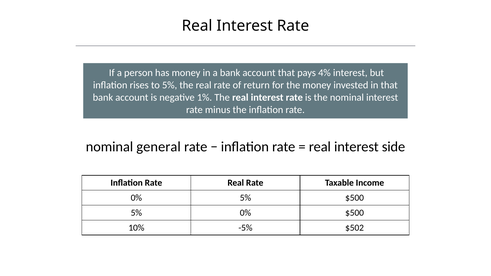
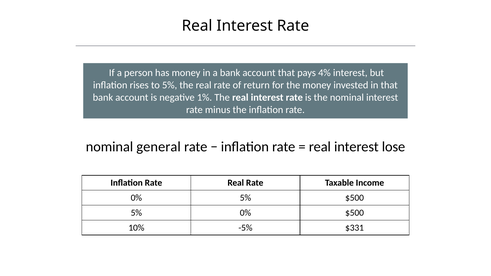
side: side -> lose (394, 147)
$502: $502 -> $331 (355, 228)
